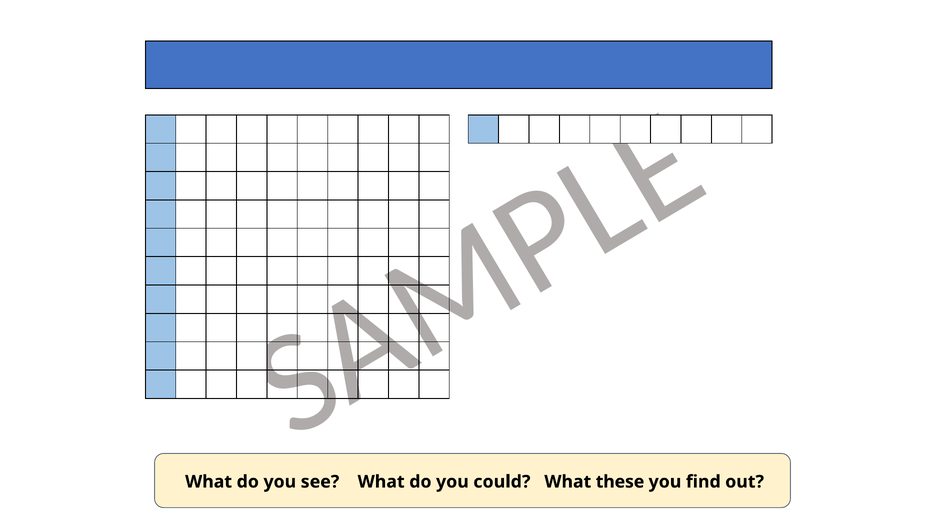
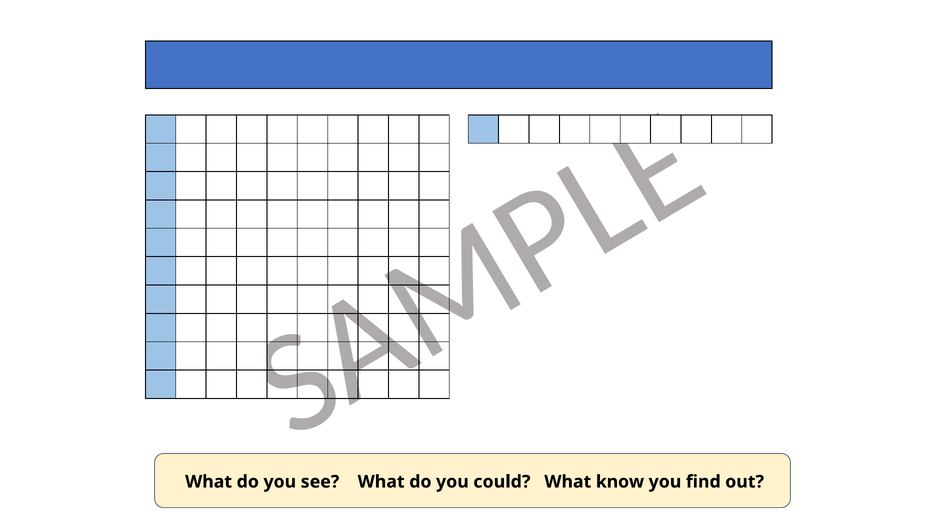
these: these -> know (620, 482)
